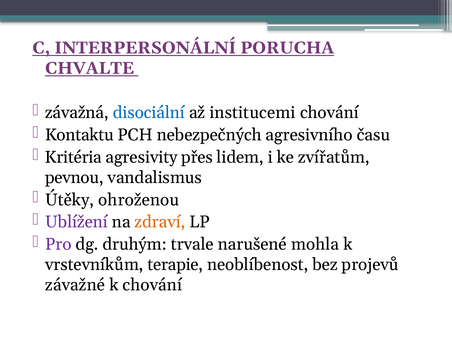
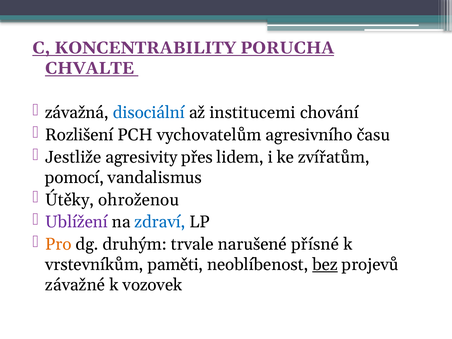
INTERPERSONÁLNÍ: INTERPERSONÁLNÍ -> KONCENTRABILITY (145, 48)
Kontaktu: Kontaktu -> Rozlišení (79, 135)
nebezpečných: nebezpečných -> vychovatelům (209, 135)
Kritéria: Kritéria -> Jestliže (73, 157)
pevnou: pevnou -> pomocí (74, 178)
zdraví colour: orange -> blue (160, 222)
Pro colour: purple -> orange (58, 244)
mohla: mohla -> přísné (315, 244)
terapie: terapie -> paměti (175, 265)
bez underline: none -> present (325, 265)
k chování: chování -> vozovek (152, 285)
